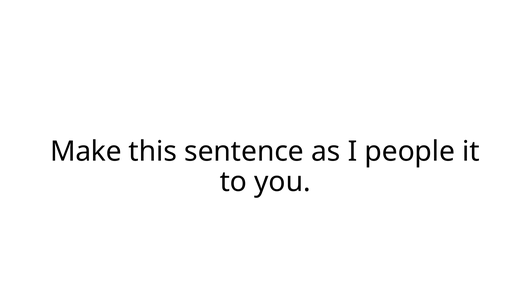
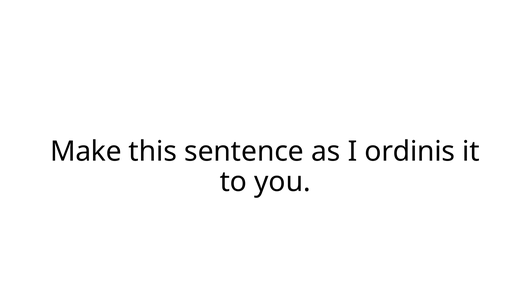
people: people -> ordinis (410, 151)
